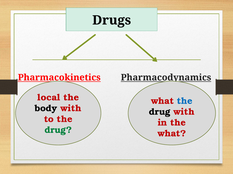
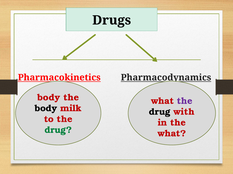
local: local -> body (49, 98)
the colour: blue -> purple (185, 101)
body with: with -> milk (71, 109)
